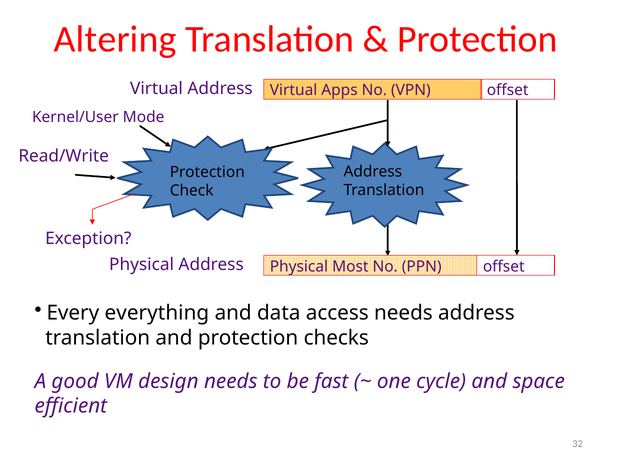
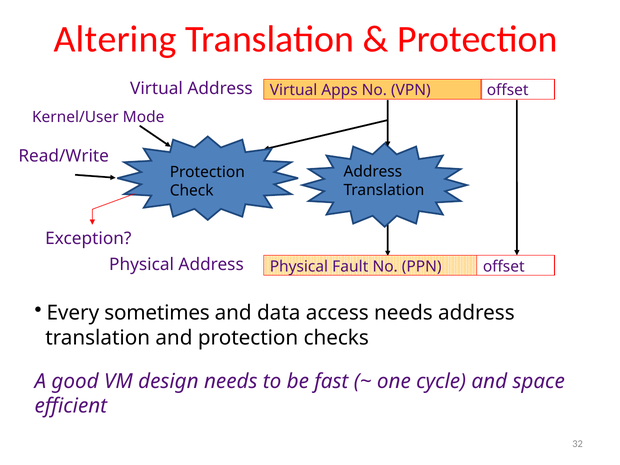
Most: Most -> Fault (350, 266)
everything: everything -> sometimes (157, 313)
